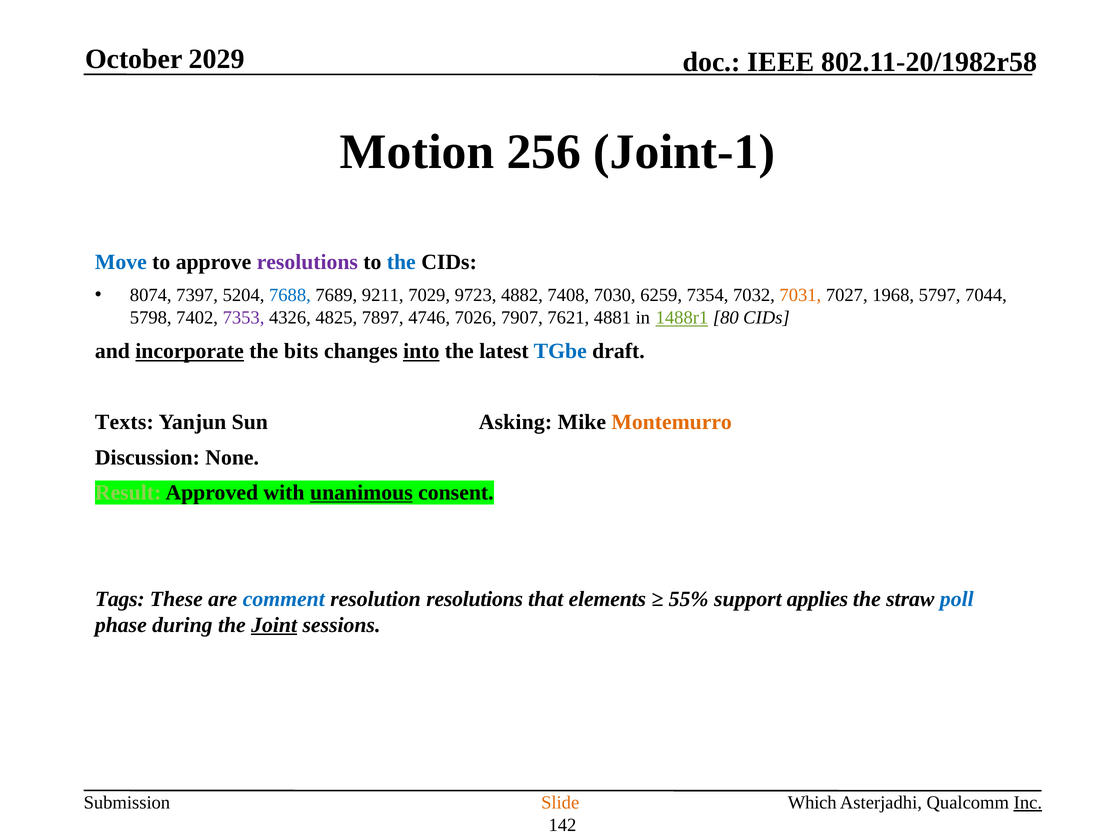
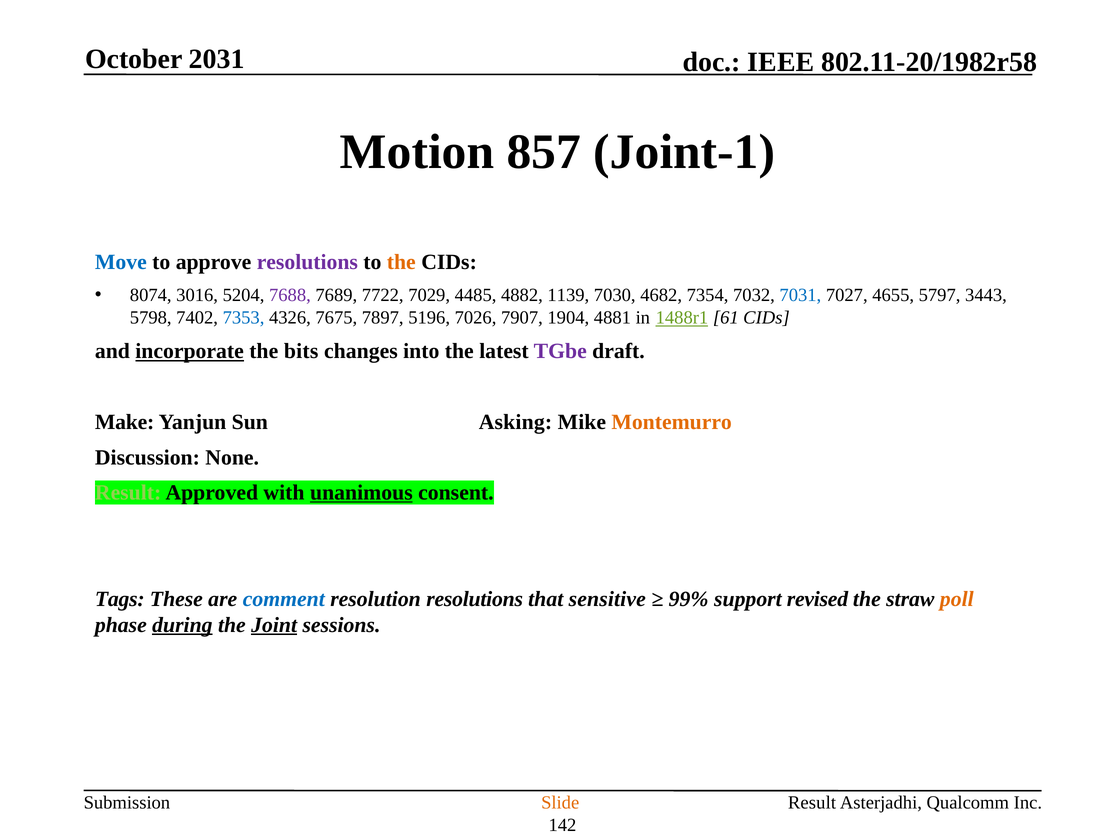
2029: 2029 -> 2031 (217, 59)
256: 256 -> 857 (544, 152)
the colour: blue -> orange (401, 262)
7397: 7397 -> 3016 (197, 295)
7688 colour: blue -> purple (290, 295)
9211: 9211 -> 7722 (383, 295)
9723: 9723 -> 4485 (476, 295)
7408: 7408 -> 1139 (568, 295)
6259: 6259 -> 4682 (661, 295)
7031 colour: orange -> blue (800, 295)
1968: 1968 -> 4655 (893, 295)
7044: 7044 -> 3443 (986, 295)
7353 colour: purple -> blue (244, 318)
4825: 4825 -> 7675 (336, 318)
4746: 4746 -> 5196 (429, 318)
7621: 7621 -> 1904 (568, 318)
80: 80 -> 61 (726, 318)
into underline: present -> none (421, 351)
TGbe colour: blue -> purple (560, 351)
Texts: Texts -> Make (125, 422)
elements: elements -> sensitive (607, 599)
55%: 55% -> 99% (689, 599)
applies: applies -> revised (817, 599)
poll colour: blue -> orange (957, 599)
during underline: none -> present (182, 625)
Which: Which -> Result (812, 803)
Inc underline: present -> none (1028, 803)
